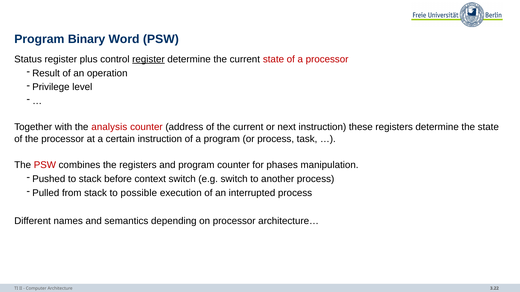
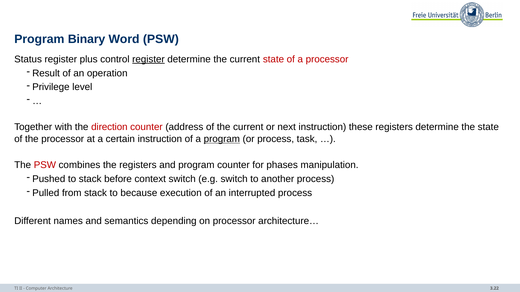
analysis: analysis -> direction (109, 127)
program underline: none -> present (222, 139)
possible: possible -> because (139, 193)
